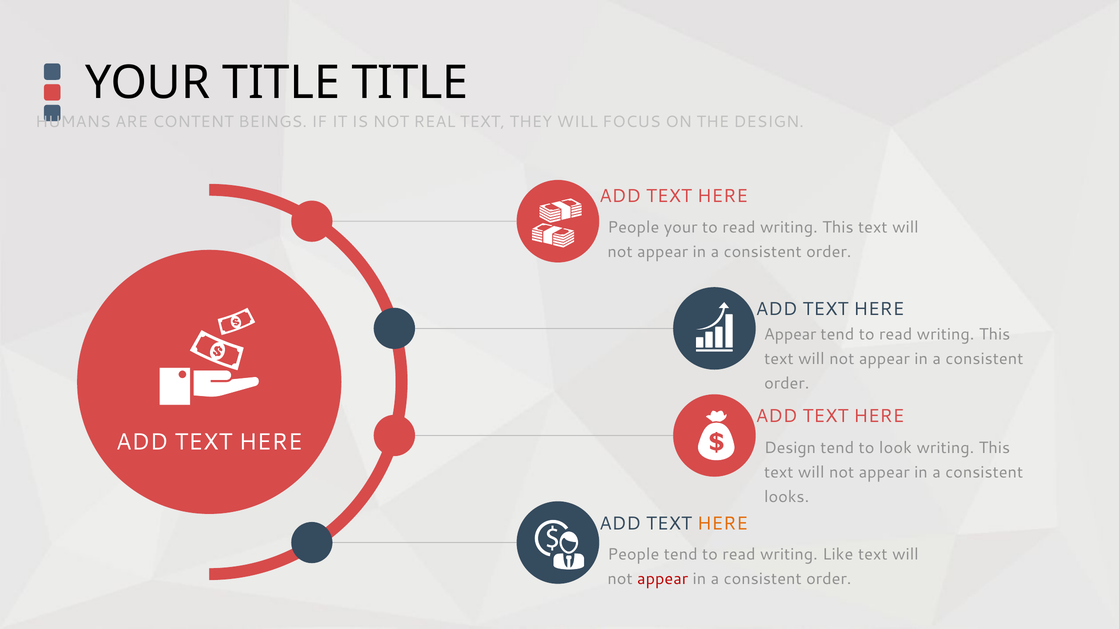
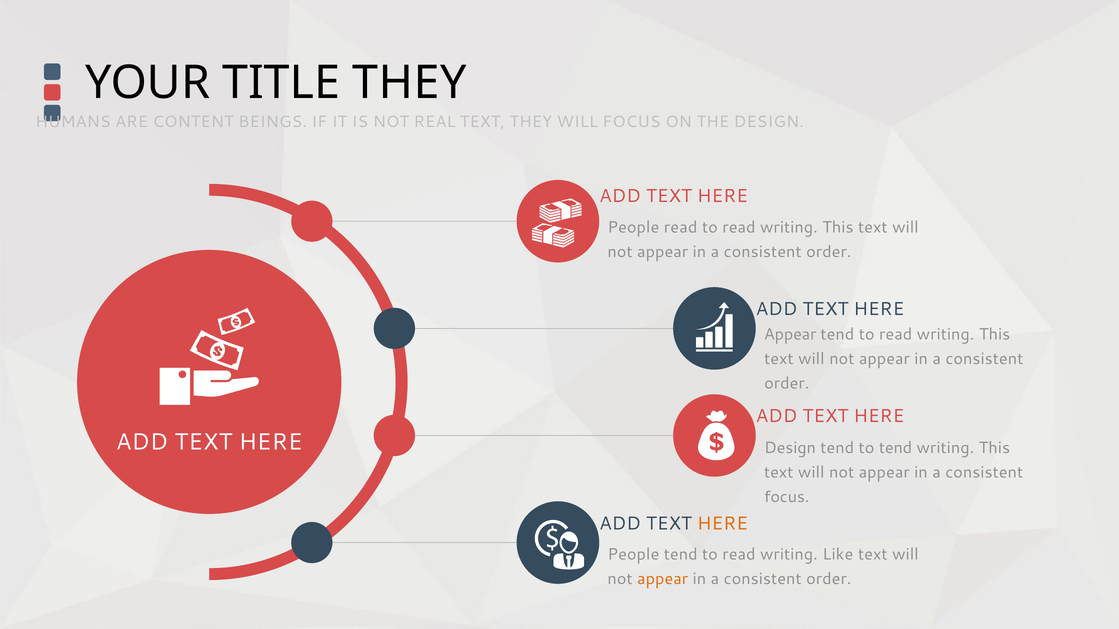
TITLE TITLE: TITLE -> THEY (409, 83)
People your: your -> read (681, 228)
to look: look -> tend (896, 448)
looks: looks -> focus (787, 497)
appear colour: red -> orange (663, 579)
